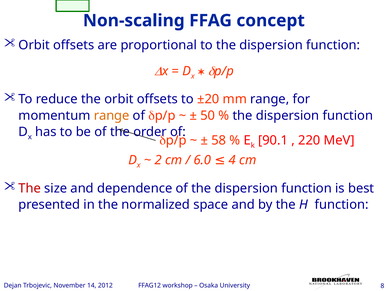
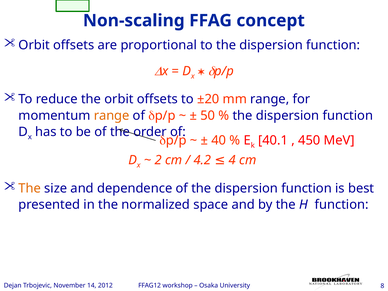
58: 58 -> 40 (219, 140)
90.1: 90.1 -> 40.1 (273, 140)
220: 220 -> 450 (309, 140)
6.0: 6.0 -> 4.2 (202, 160)
The colour: red -> orange (30, 188)
